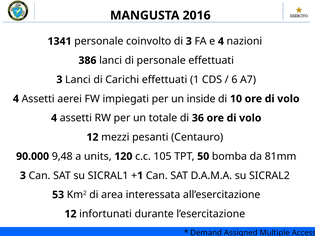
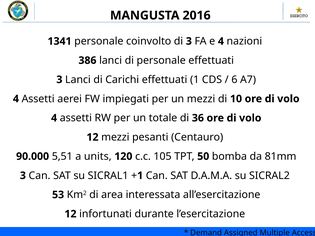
un inside: inside -> mezzi (201, 99)
9,48: 9,48 -> 5,51 (62, 157)
